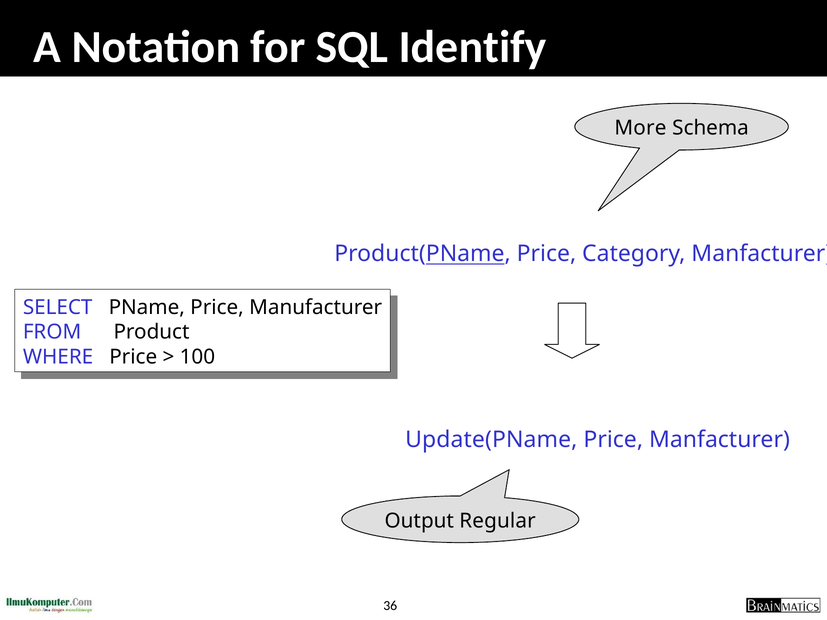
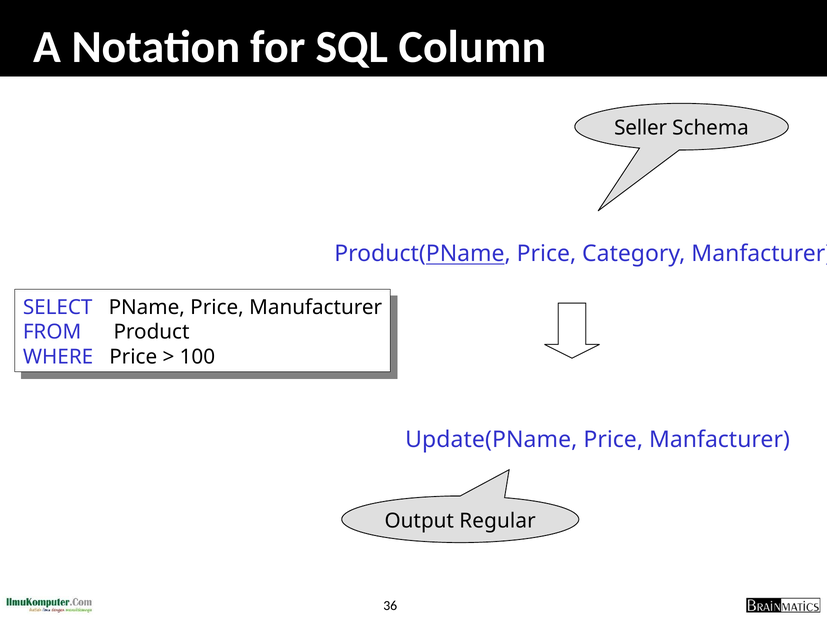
Identify: Identify -> Column (472, 47)
More: More -> Seller (641, 128)
